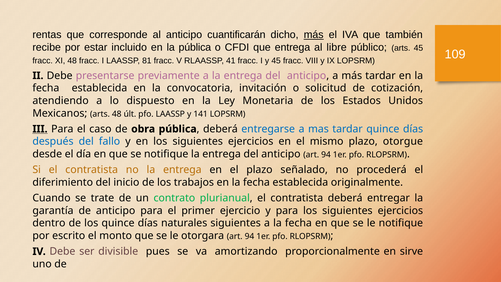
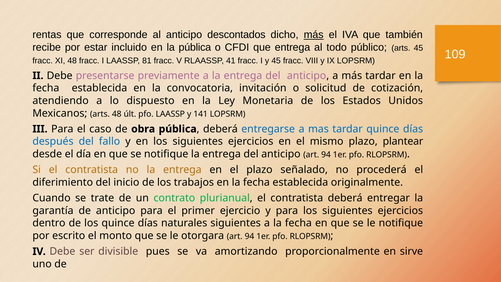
cuantificarán: cuantificarán -> descontados (236, 35)
libre: libre -> todo (337, 47)
III underline: present -> none (40, 129)
otorgue: otorgue -> plantear (403, 141)
